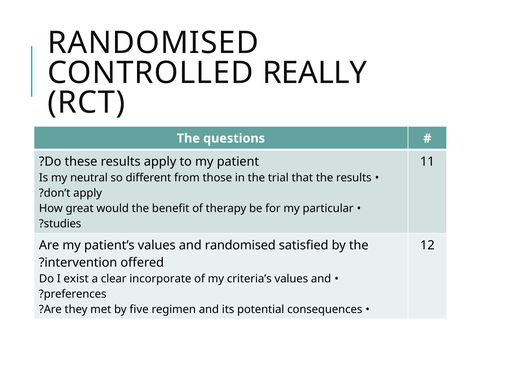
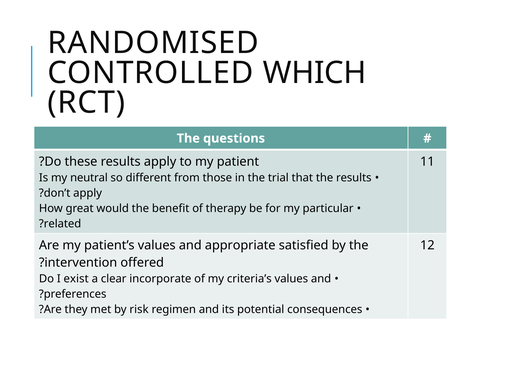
REALLY: REALLY -> WHICH (315, 73)
studies: studies -> related (63, 223)
and randomised: randomised -> appropriate (240, 245)
five: five -> risk (139, 309)
